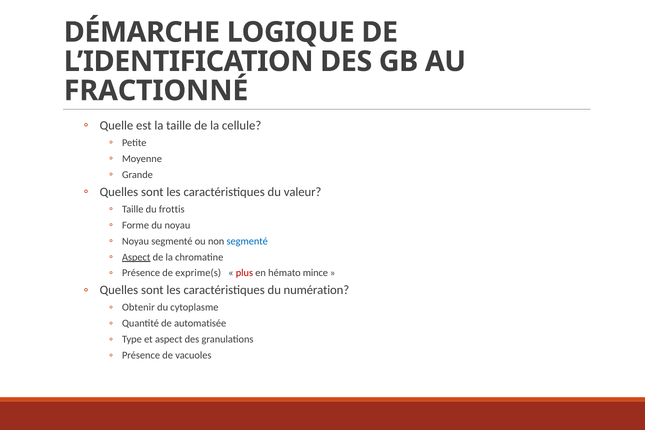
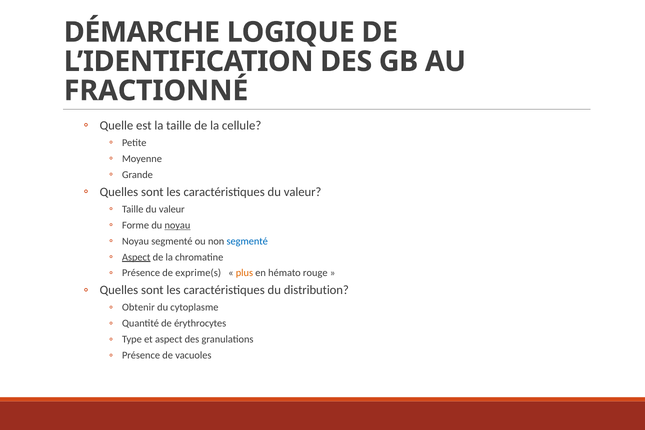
Taille du frottis: frottis -> valeur (172, 209)
noyau underline: none -> present (177, 225)
plus colour: red -> orange (244, 273)
mince: mince -> rouge (315, 273)
numération: numération -> distribution (316, 290)
automatisée: automatisée -> érythrocytes (200, 324)
